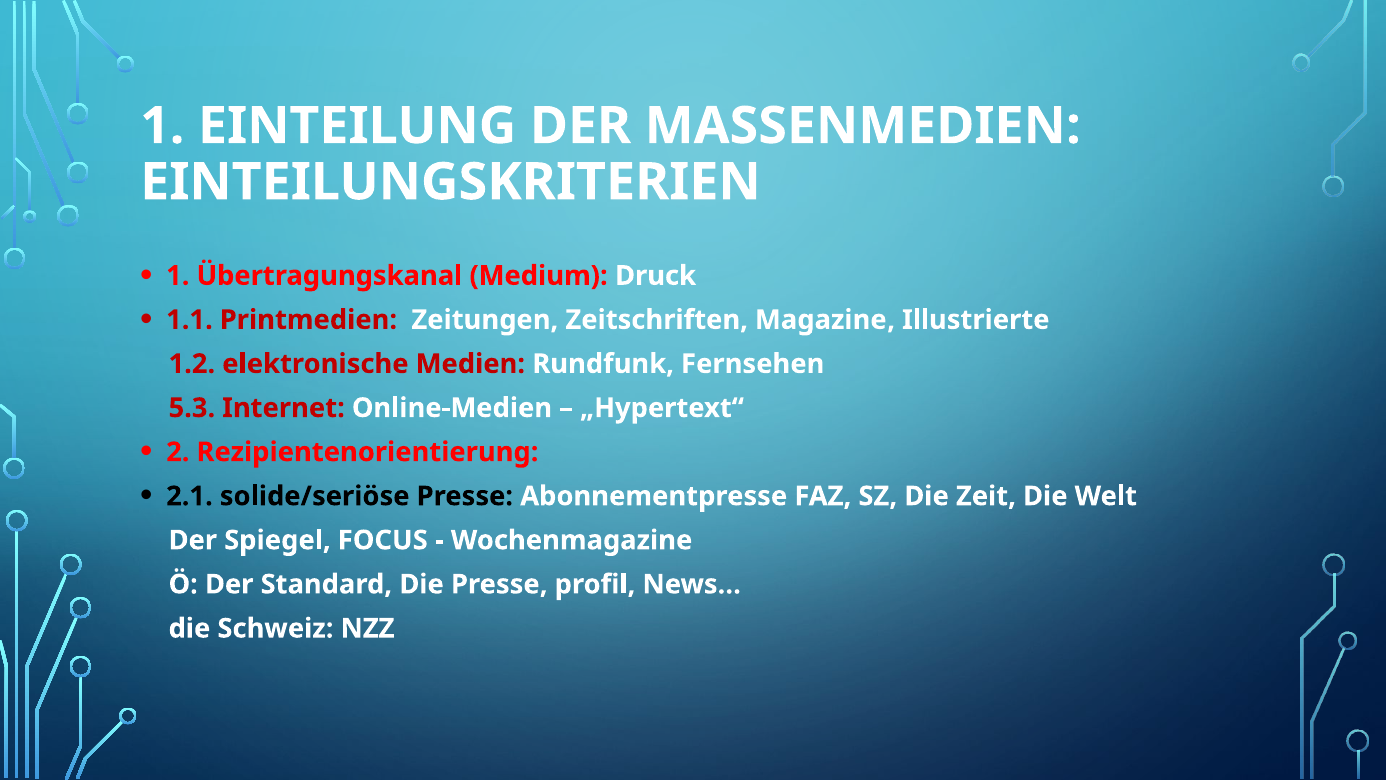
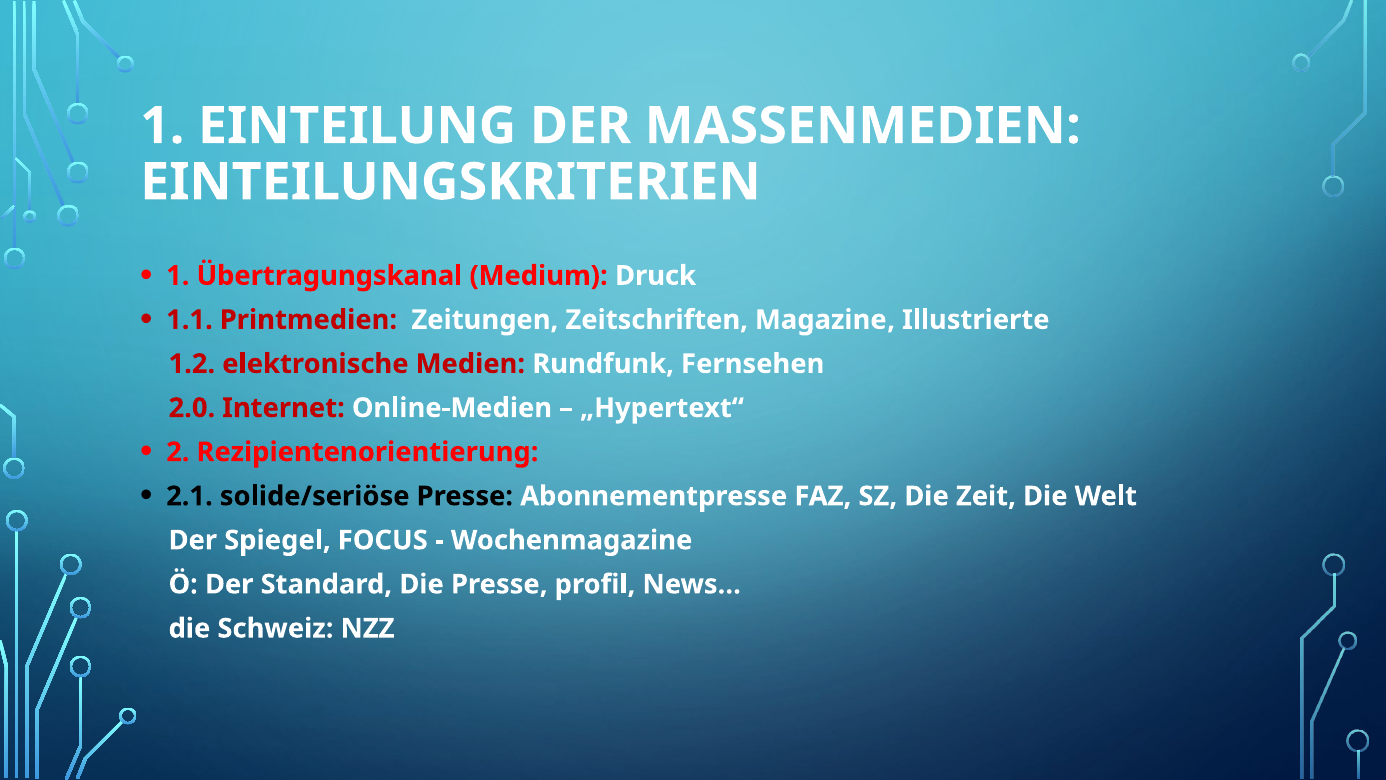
5.3: 5.3 -> 2.0 (192, 408)
